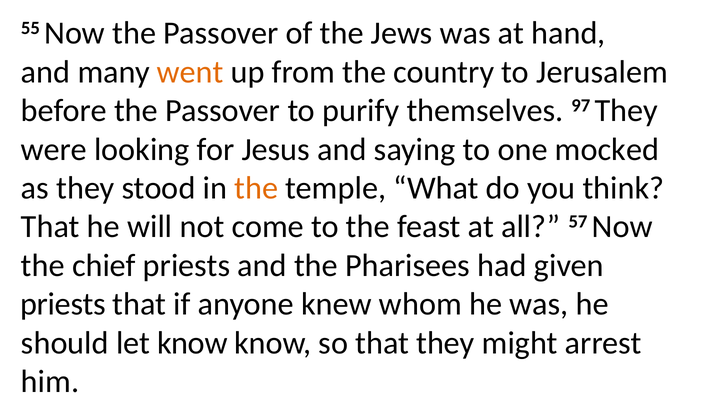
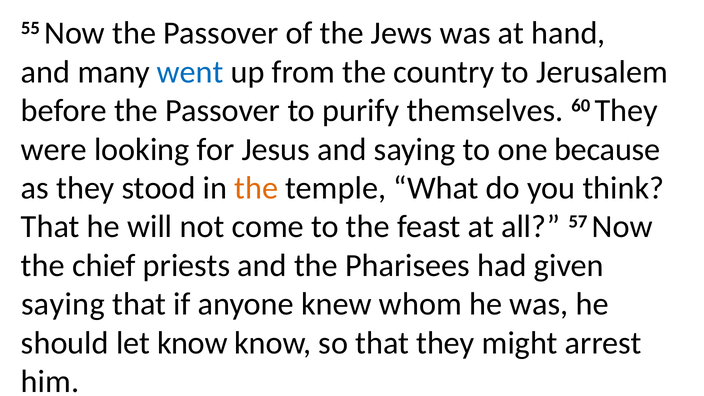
went colour: orange -> blue (190, 72)
97: 97 -> 60 (581, 105)
mocked: mocked -> because (607, 149)
priests: priests -> saying (63, 304)
